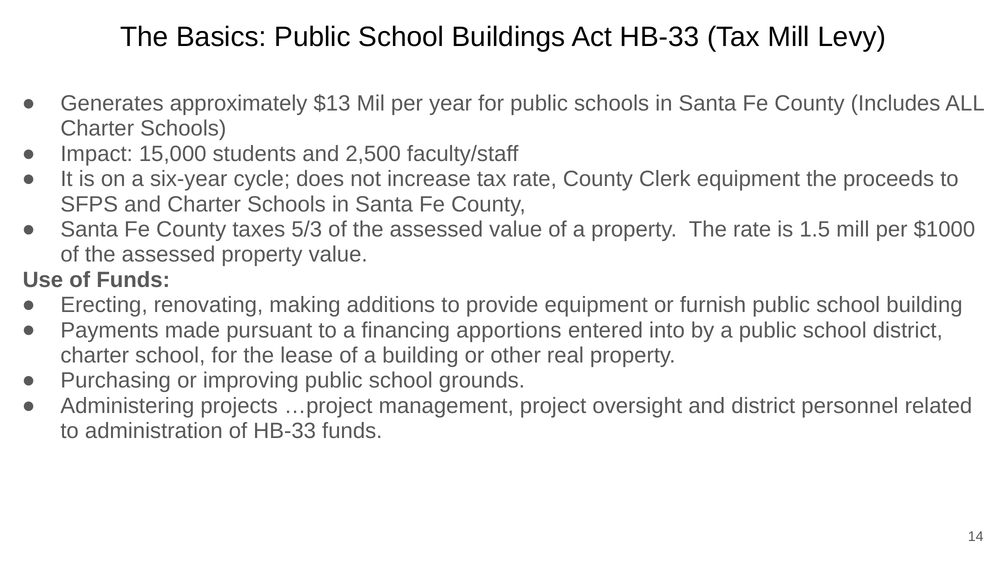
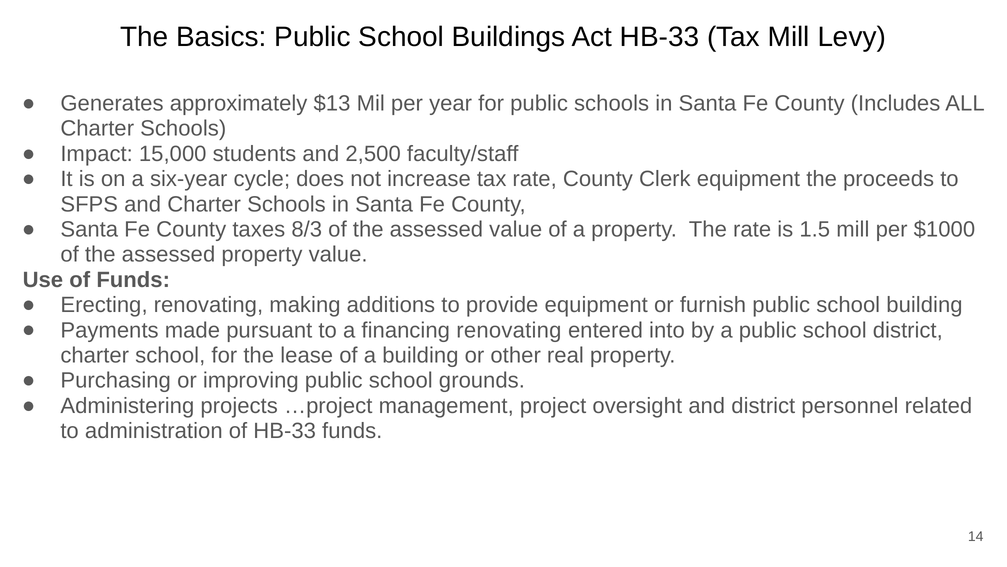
5/3: 5/3 -> 8/3 (307, 229)
financing apportions: apportions -> renovating (509, 330)
